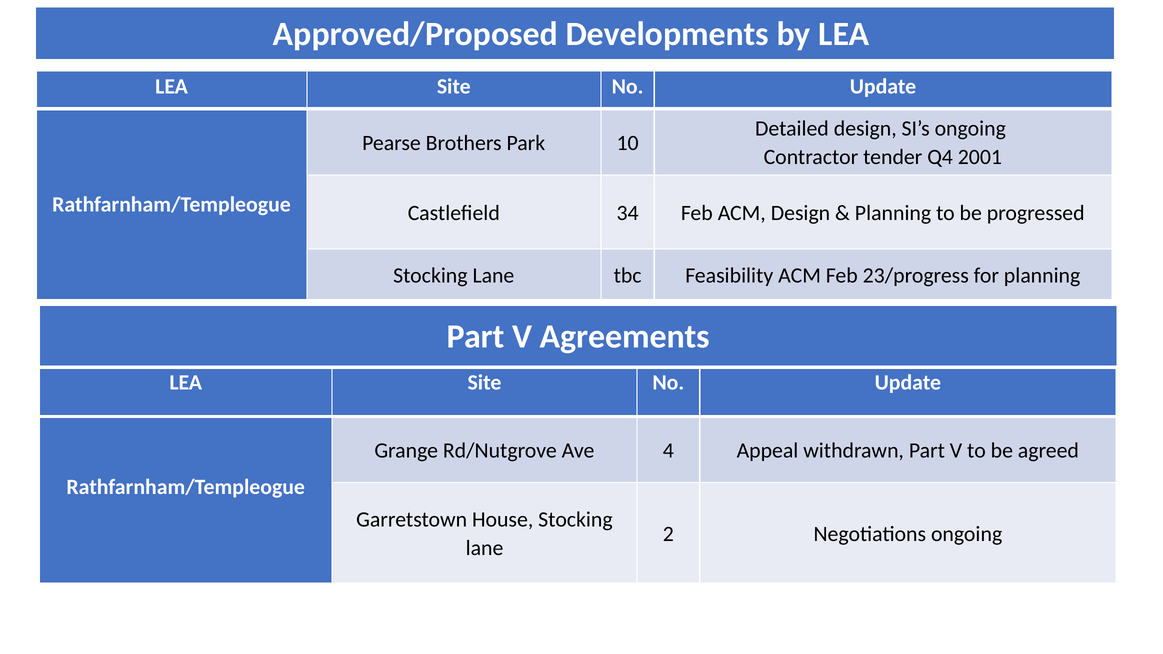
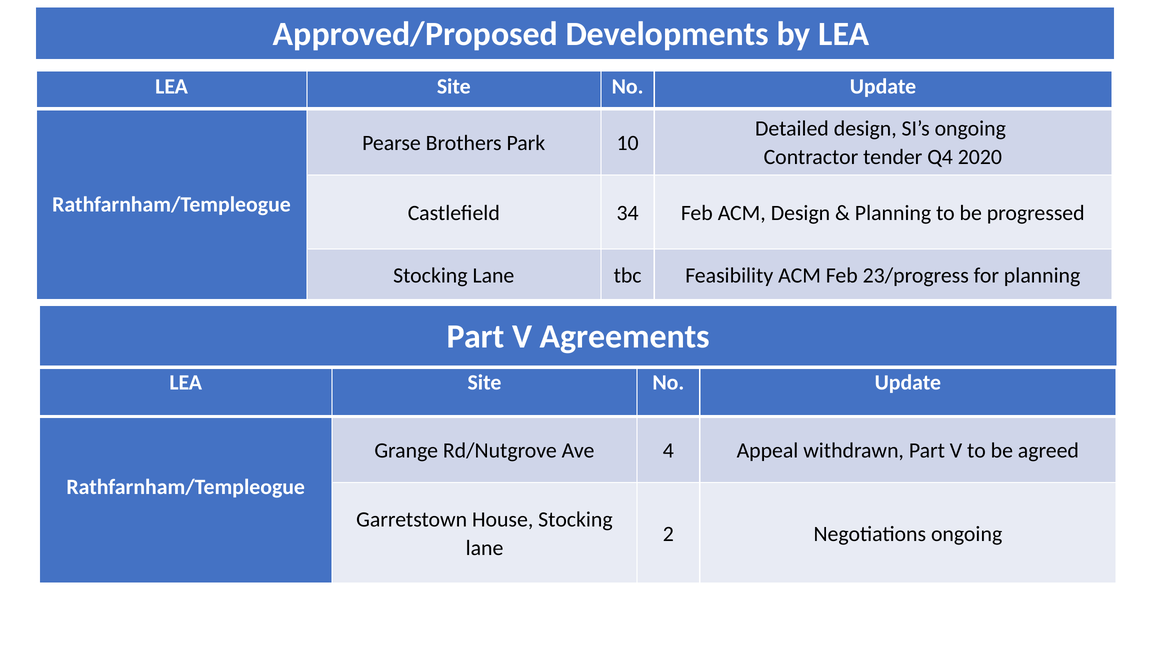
2001: 2001 -> 2020 (980, 157)
